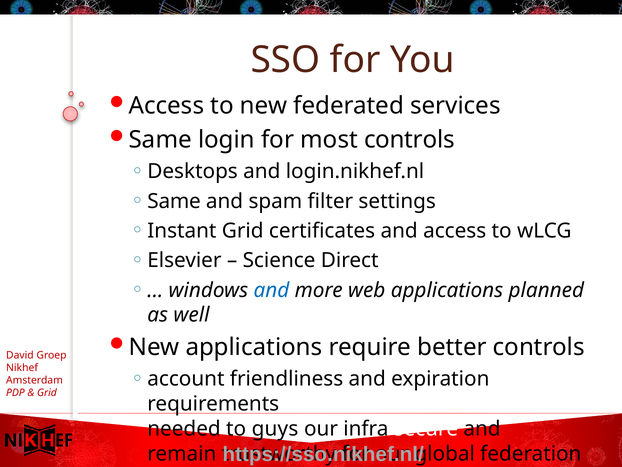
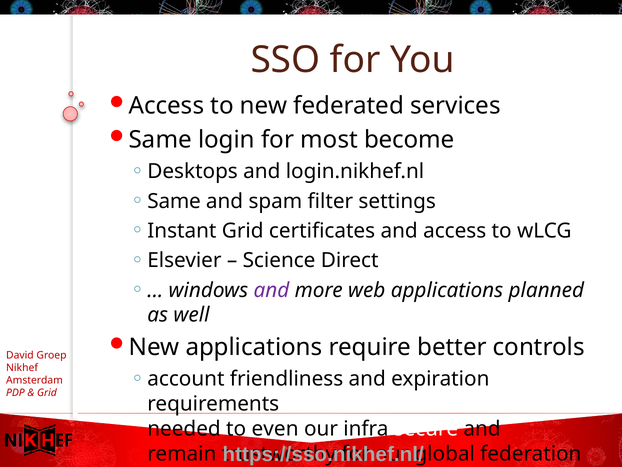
most controls: controls -> become (409, 140)
and colour: blue -> purple (271, 290)
guys: guys -> even (275, 428)
